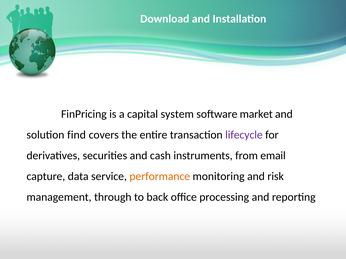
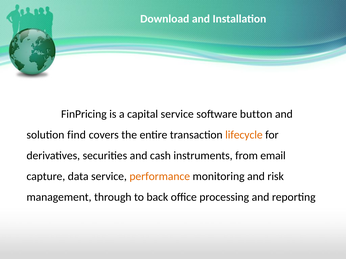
capital system: system -> service (177, 114)
market: market -> button (256, 114)
lifecycle colour: purple -> orange (244, 135)
